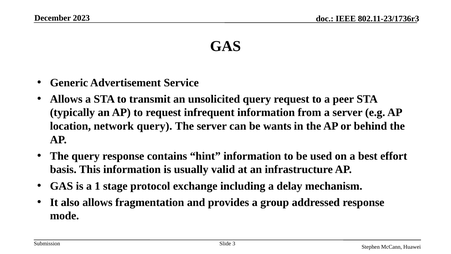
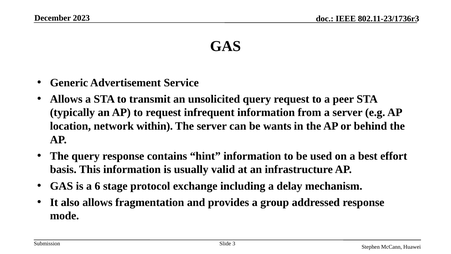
network query: query -> within (155, 126)
1: 1 -> 6 (97, 186)
